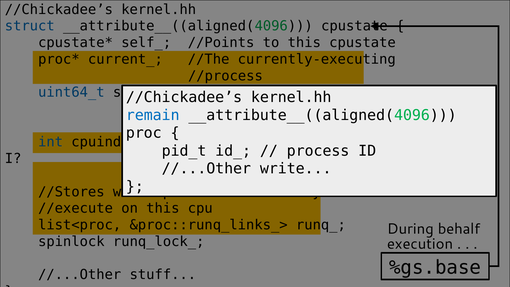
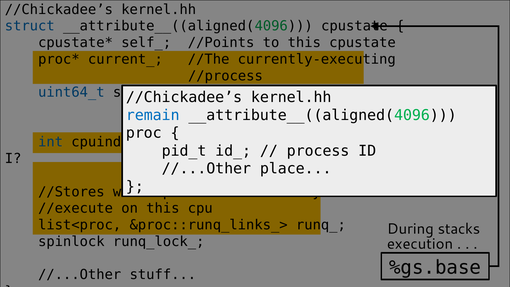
write: write -> place (296, 169)
behalf: behalf -> stacks (459, 229)
